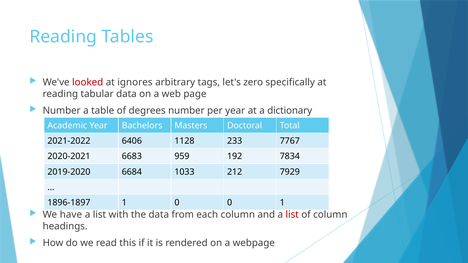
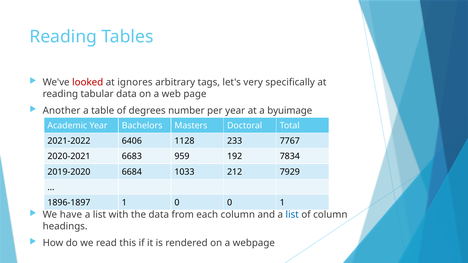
zero: zero -> very (253, 82)
Number: Number -> Another (62, 111)
dictionary: dictionary -> byuimage (290, 111)
list colour: red -> blue (292, 215)
